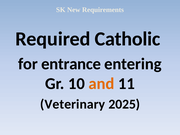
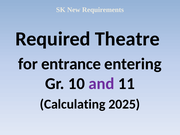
Catholic: Catholic -> Theatre (127, 39)
and colour: orange -> purple (101, 84)
Veterinary: Veterinary -> Calculating (73, 104)
